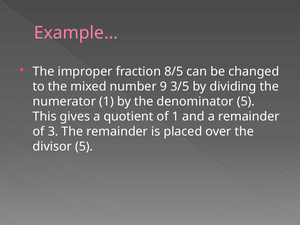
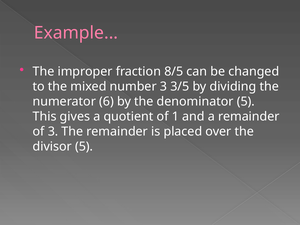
number 9: 9 -> 3 (164, 87)
numerator 1: 1 -> 6 (107, 102)
